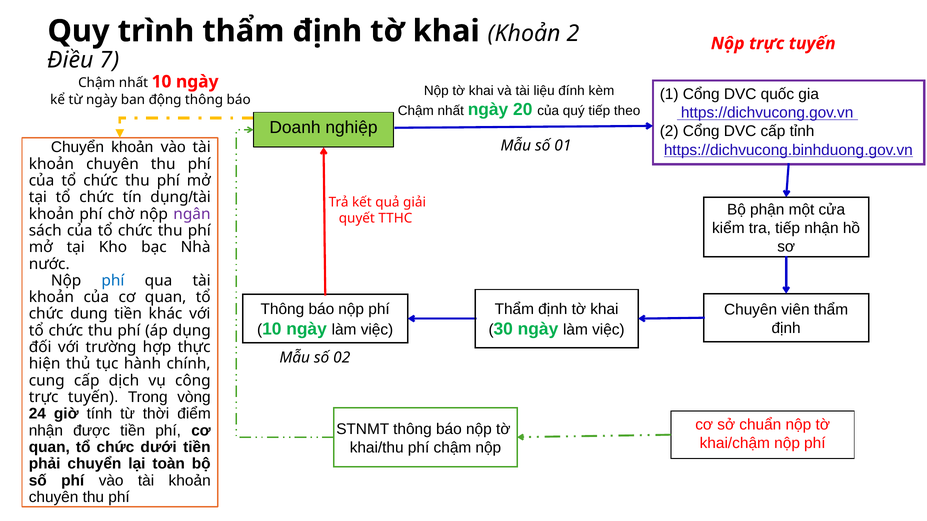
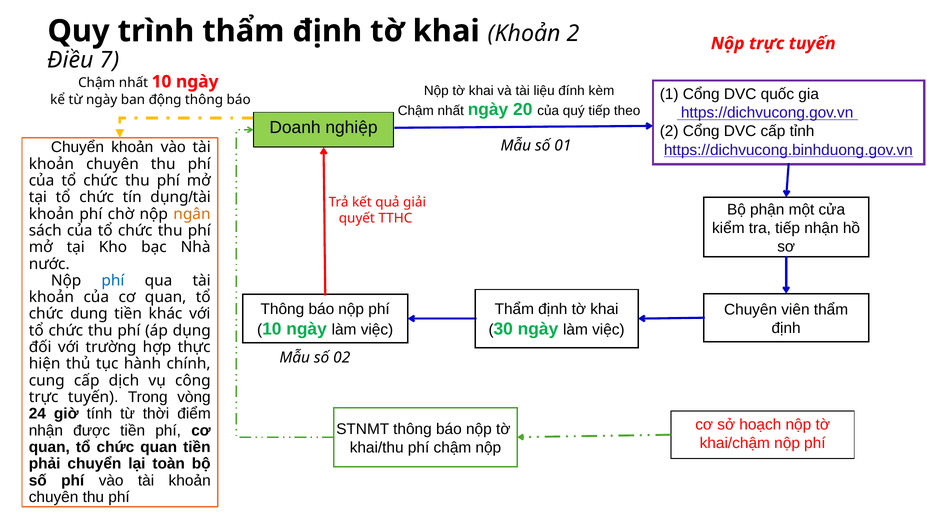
ngân colour: purple -> orange (192, 214)
chuẩn: chuẩn -> hoạch (760, 425)
chức dưới: dưới -> quan (159, 448)
